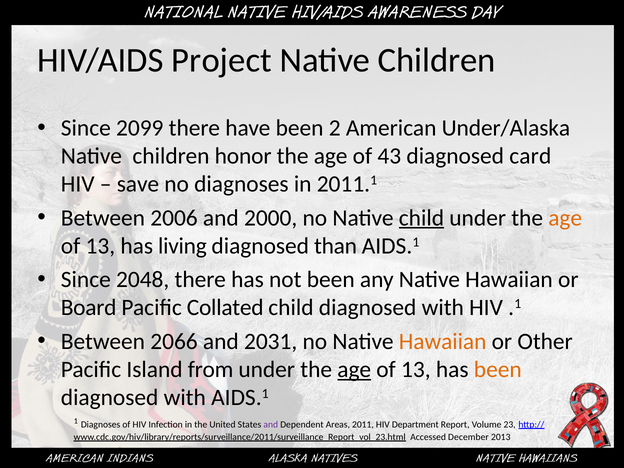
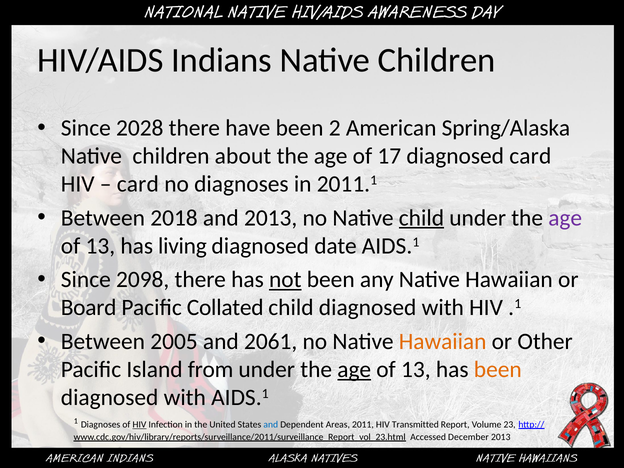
Project: Project -> Indians (222, 60)
2099: 2099 -> 2028 (140, 128)
Under/Alaska: Under/Alaska -> Spring/Alaska (506, 128)
honor: honor -> about (243, 156)
43: 43 -> 17 (389, 156)
save: save -> card (138, 184)
2006: 2006 -> 2018 (174, 218)
and 2000: 2000 -> 2013 (271, 218)
age colour: orange -> purple (565, 218)
than: than -> date (336, 246)
2048: 2048 -> 2098 (143, 280)
not underline: none -> present (285, 280)
2066: 2066 -> 2005 (174, 341)
2031: 2031 -> 2061 (271, 341)
HIV underline: none -> present (139, 425)
and colour: purple -> blue (271, 425)
Department: Department -> Transmitted (415, 425)
